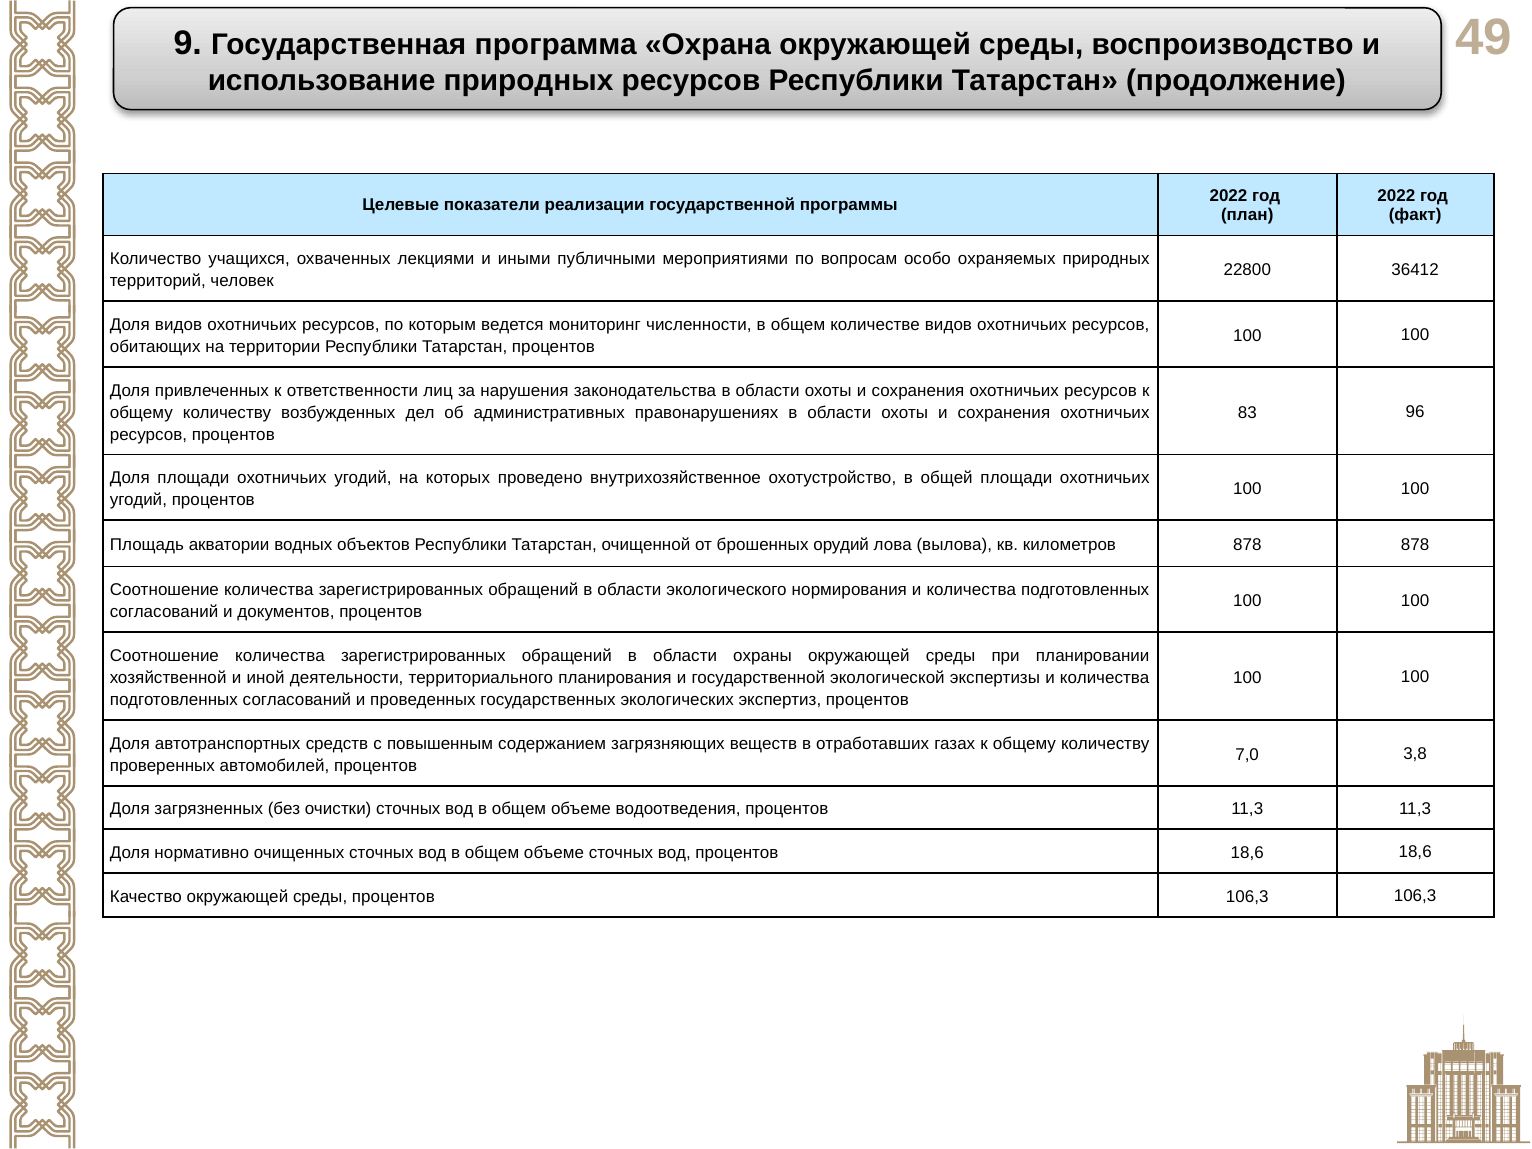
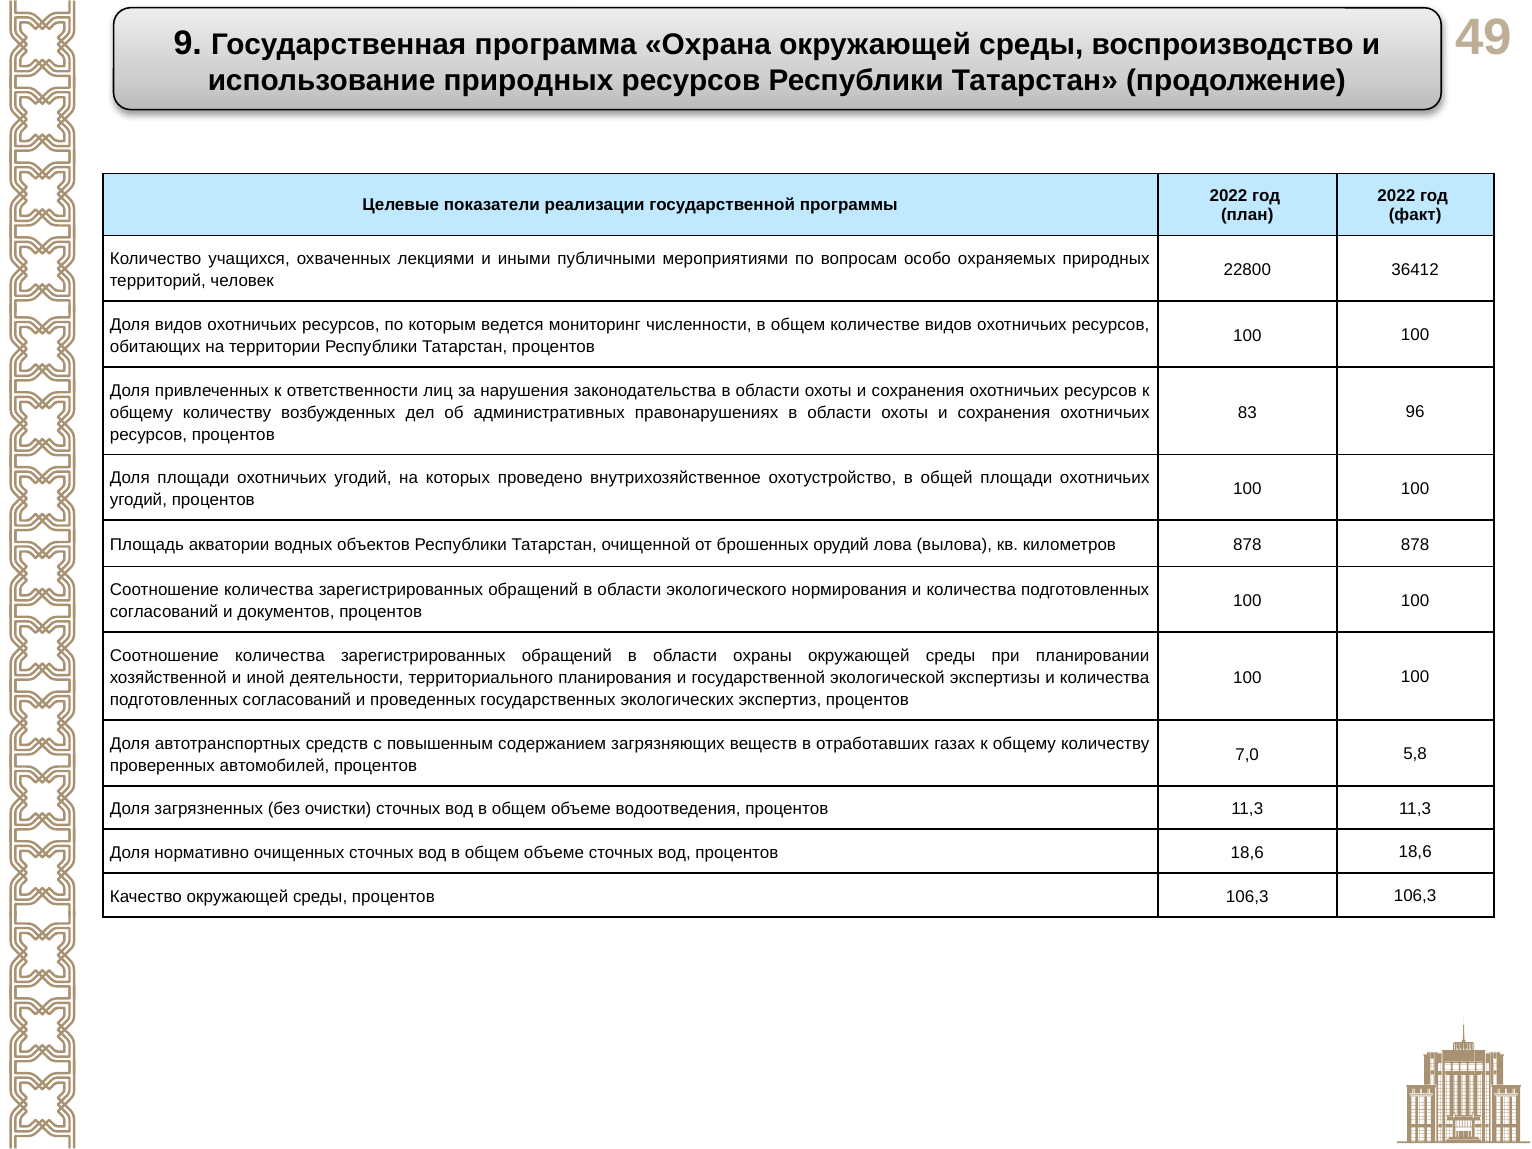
3,8: 3,8 -> 5,8 (1415, 754)
